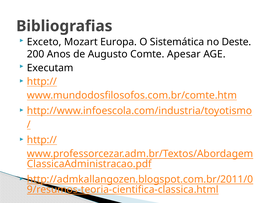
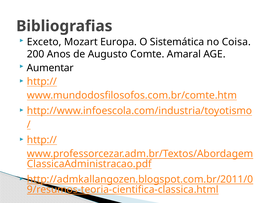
Deste: Deste -> Coisa (236, 42)
Apesar: Apesar -> Amaral (184, 54)
Executam: Executam -> Aumentar (50, 68)
